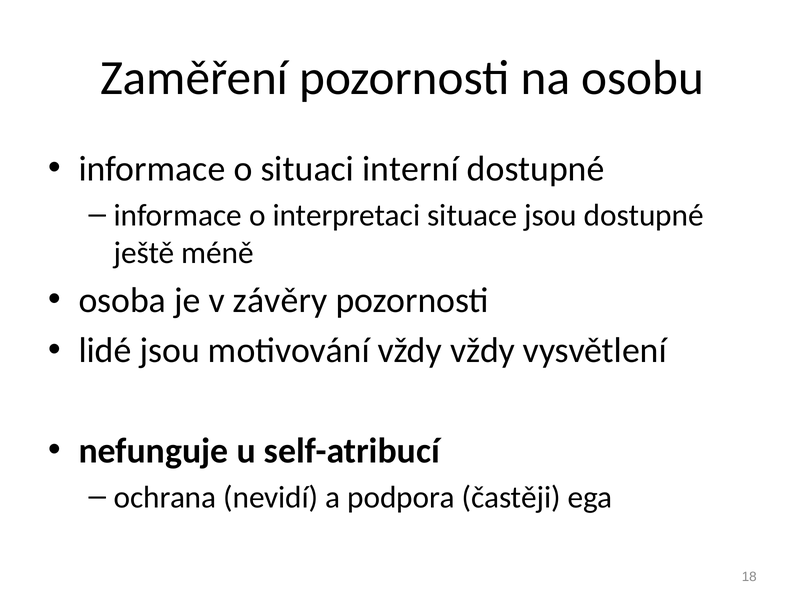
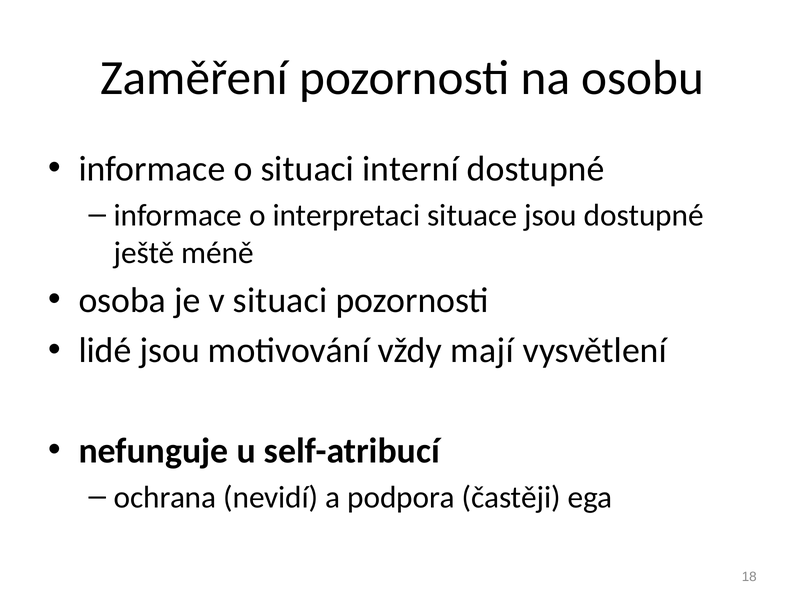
v závěry: závěry -> situaci (280, 300)
vždy vždy: vždy -> mají (482, 351)
